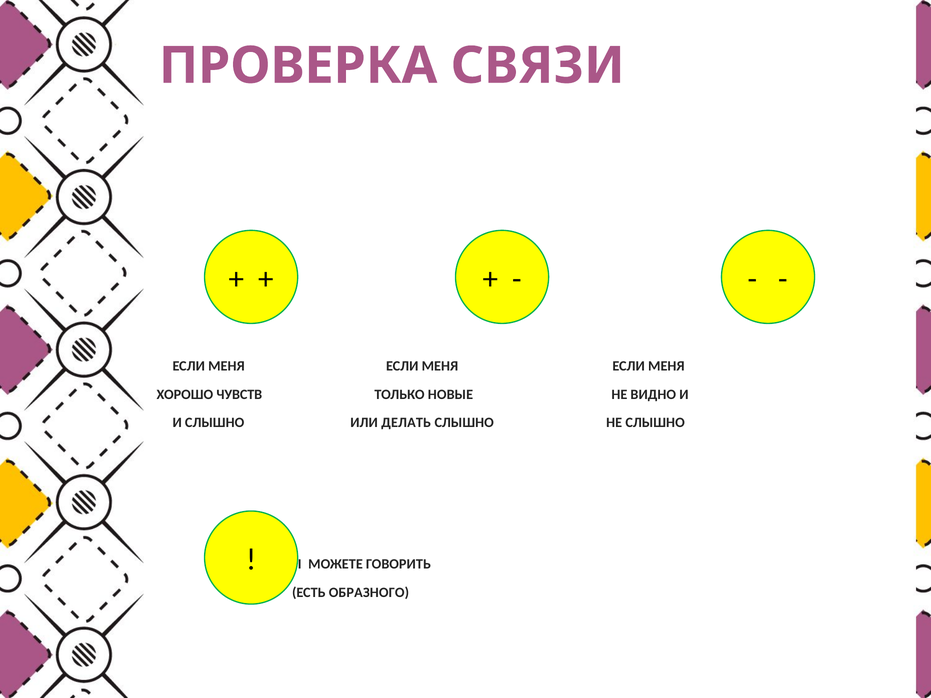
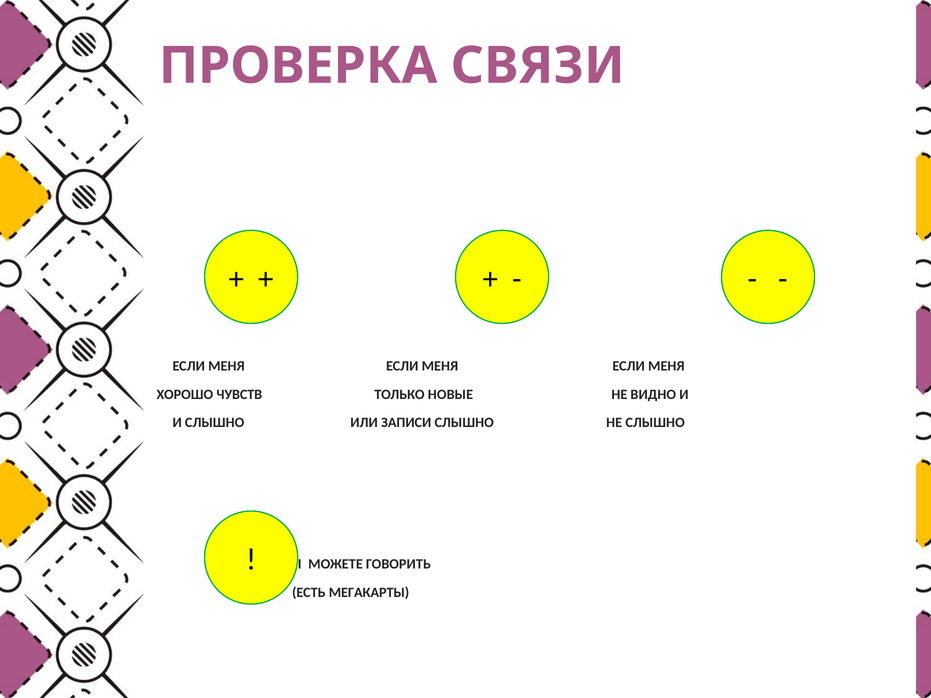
ДЕЛАТЬ: ДЕЛАТЬ -> ЗАПИСИ (406, 423)
ОБРАЗНОГО: ОБРАЗНОГО -> МЕГАКАРТЫ (369, 593)
